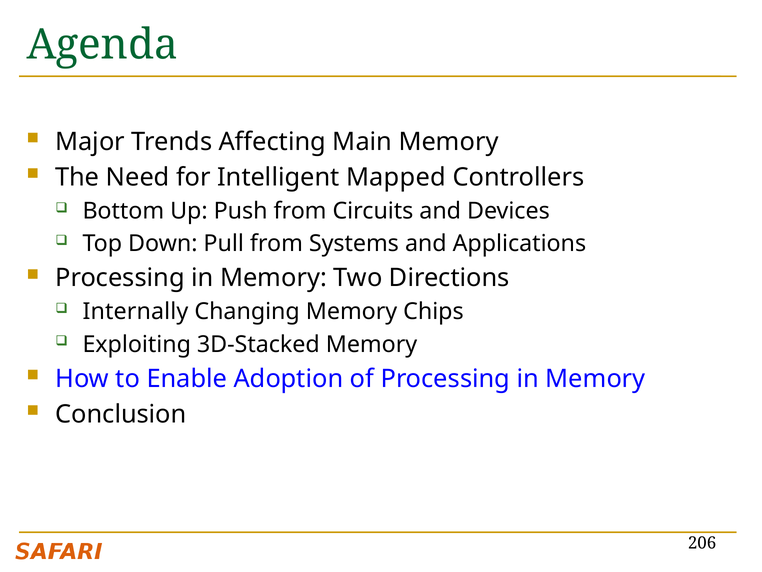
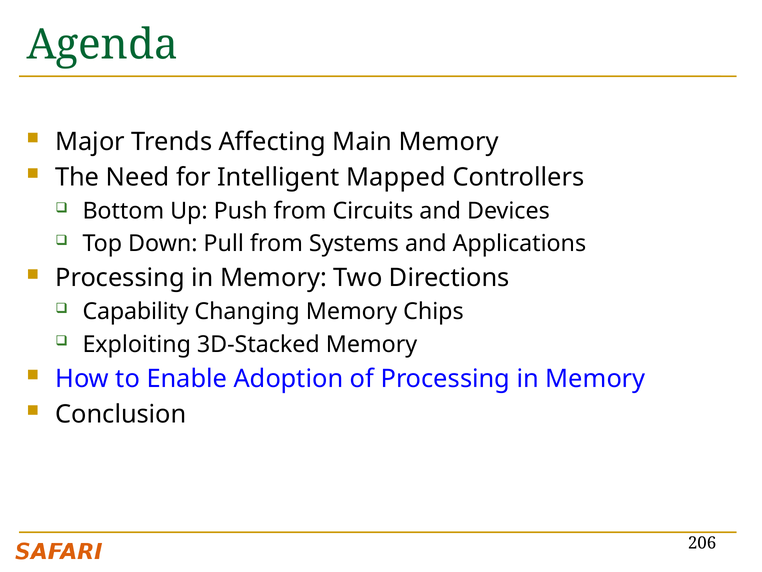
Internally: Internally -> Capability (136, 311)
